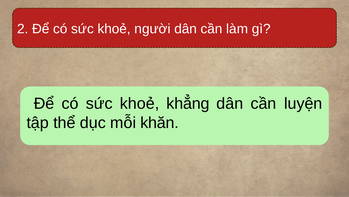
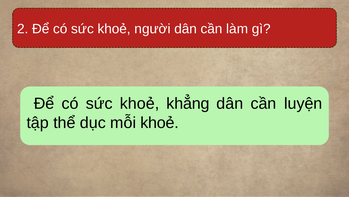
mỗi khăn: khăn -> khoẻ (160, 123)
